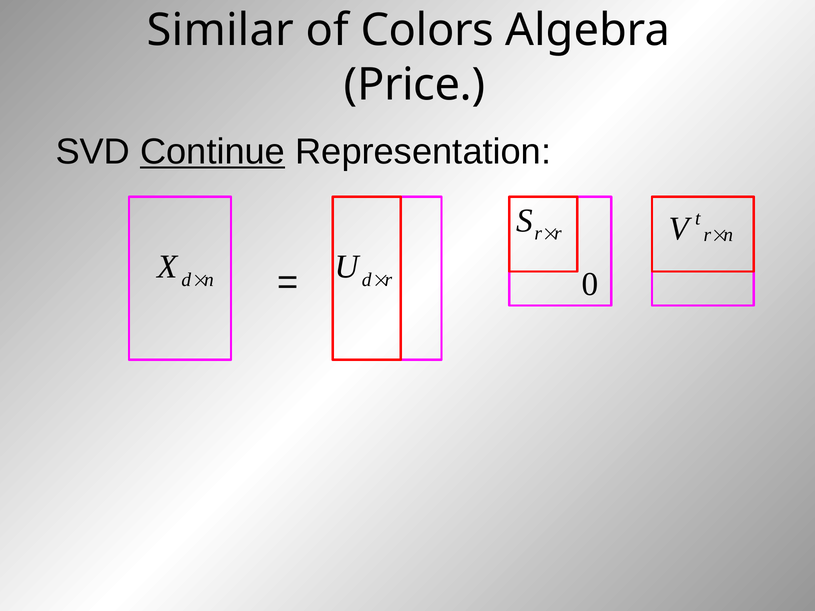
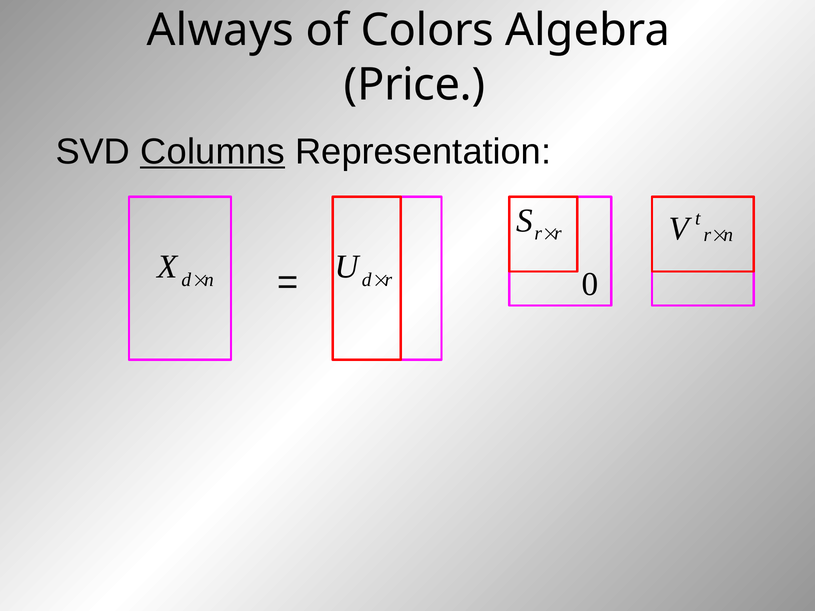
Similar: Similar -> Always (220, 30)
Continue: Continue -> Columns (212, 152)
